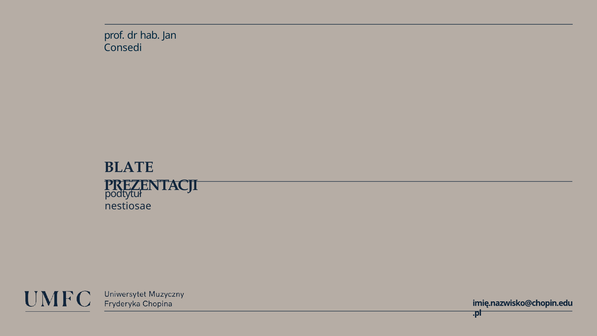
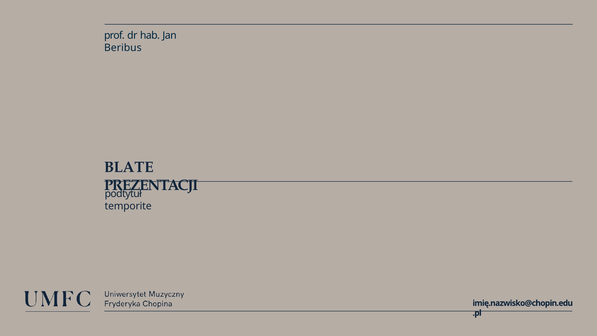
Consedi: Consedi -> Beribus (123, 48)
nestiosae: nestiosae -> temporite (128, 206)
